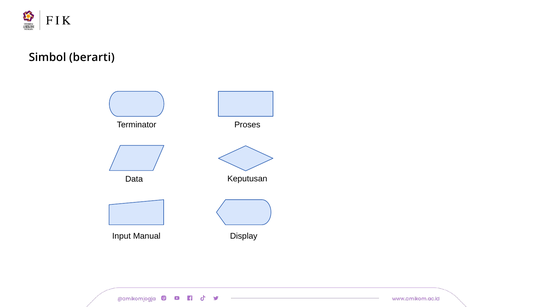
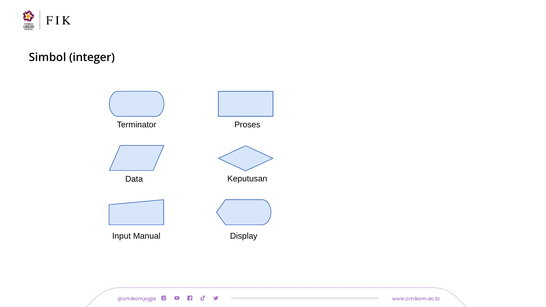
berarti: berarti -> integer (92, 57)
